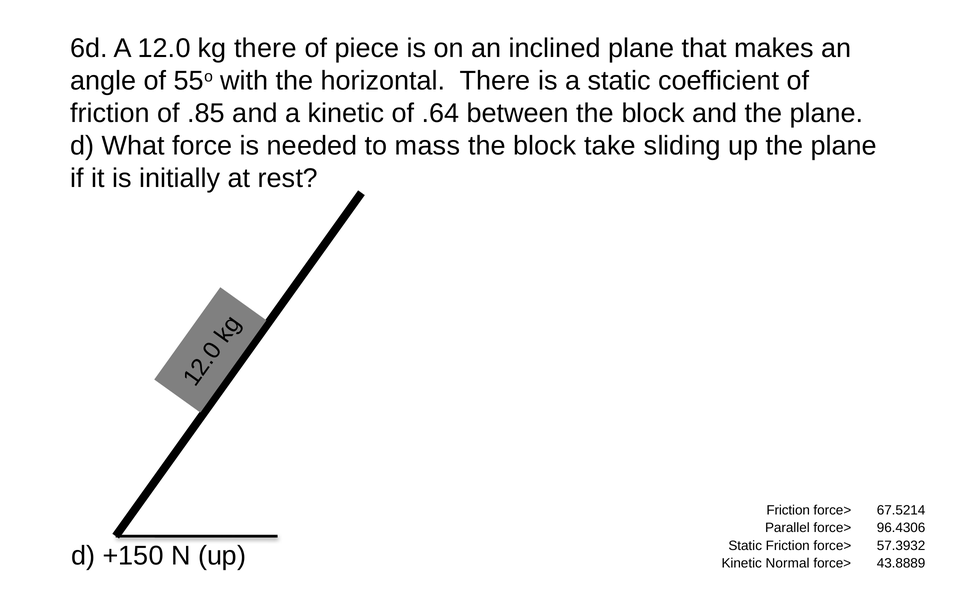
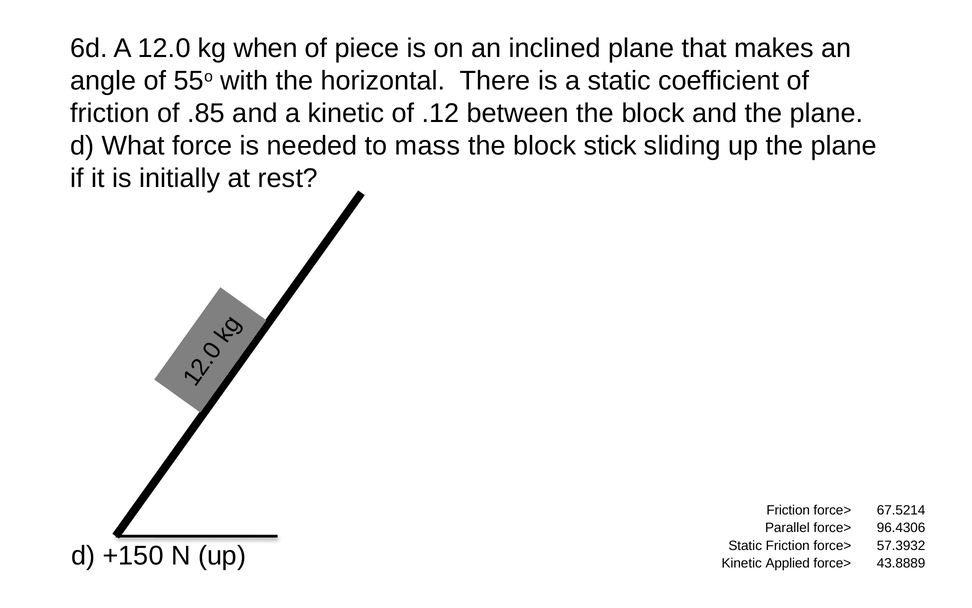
kg there: there -> when (266, 48)
.64: .64 -> .12 (441, 113)
take: take -> stick (610, 146)
Normal: Normal -> Applied (788, 563)
